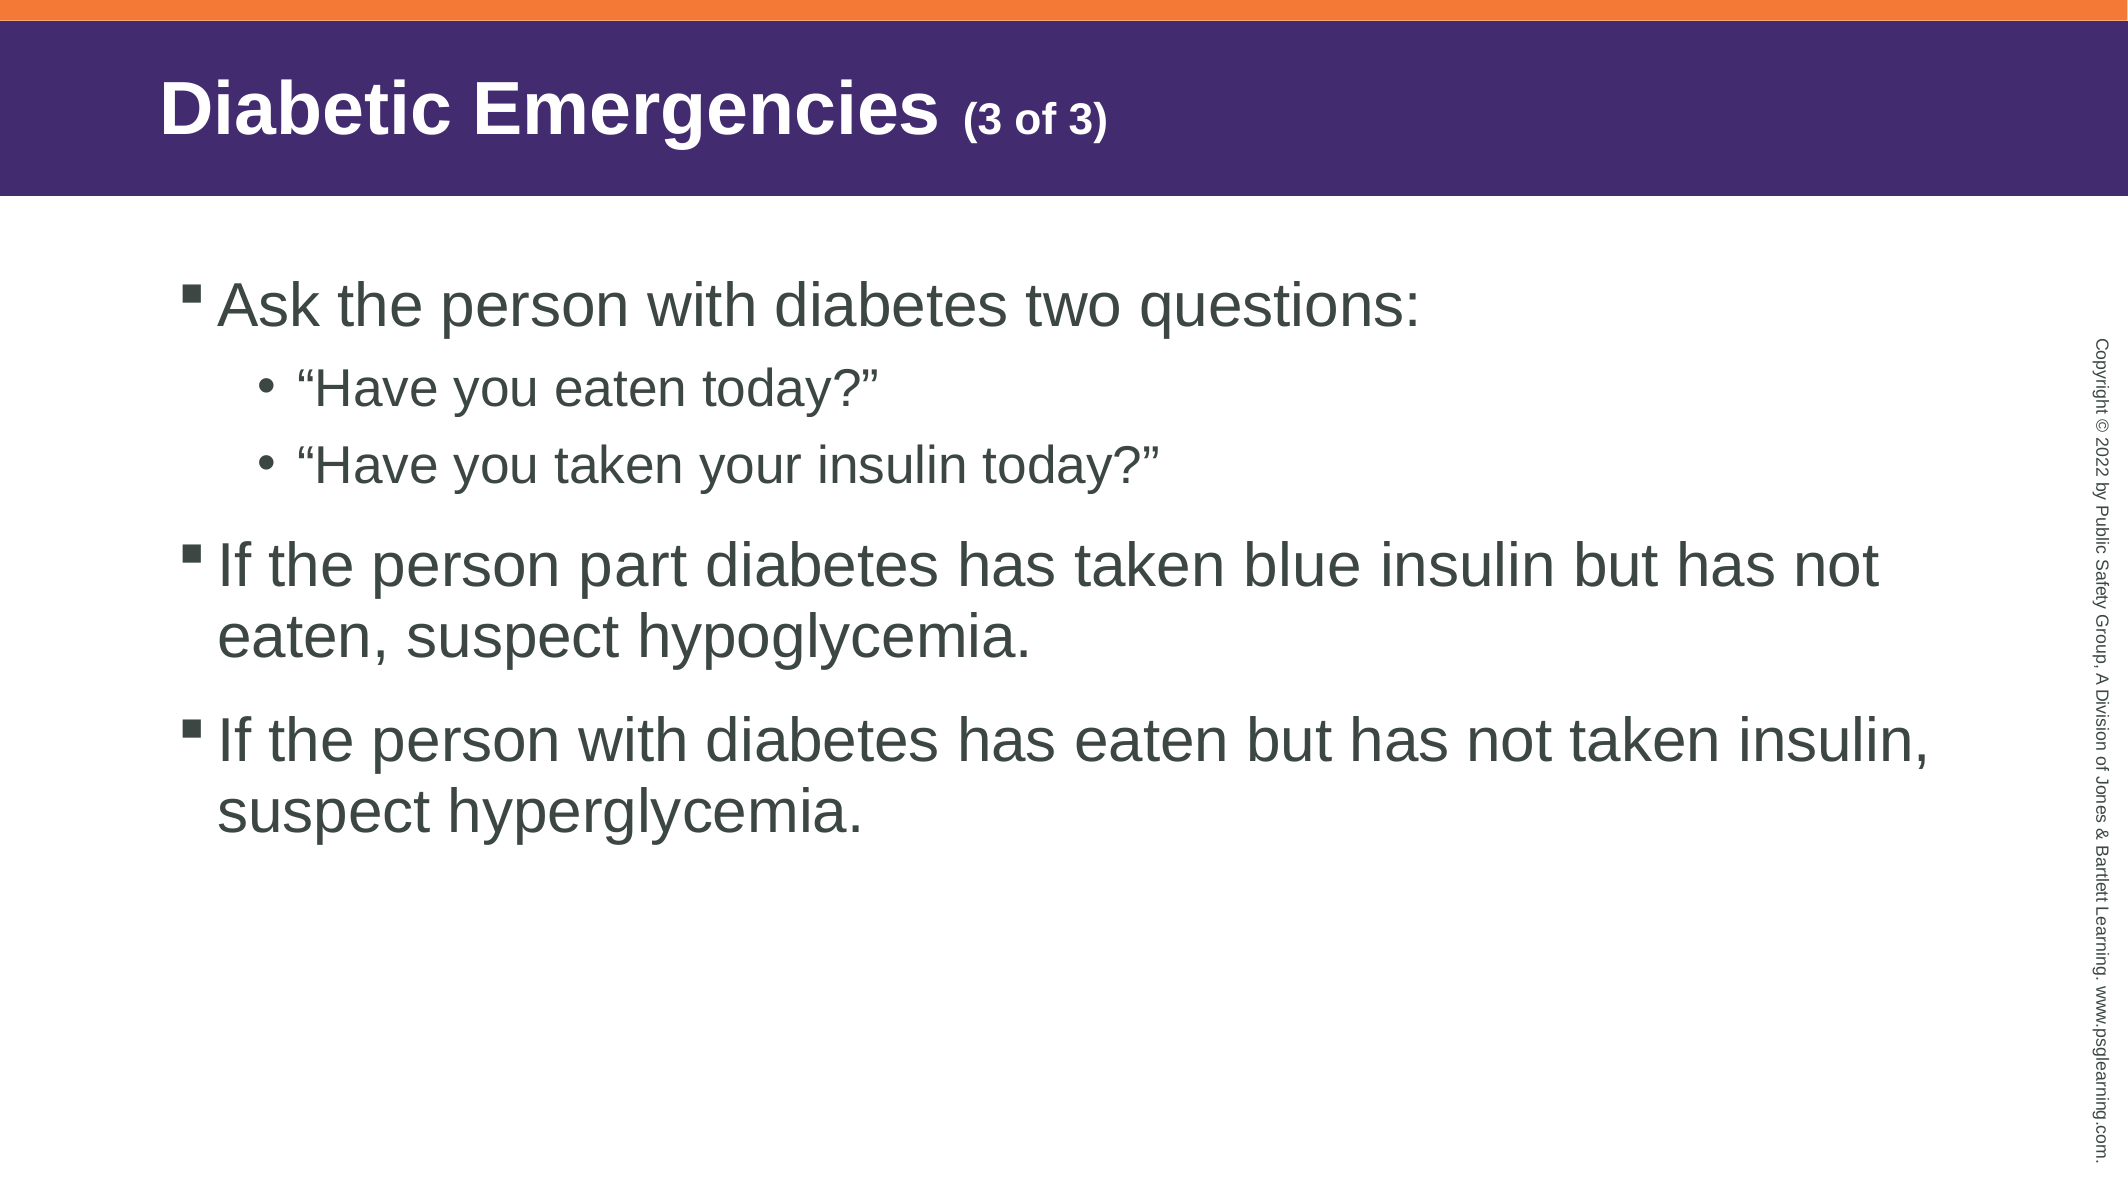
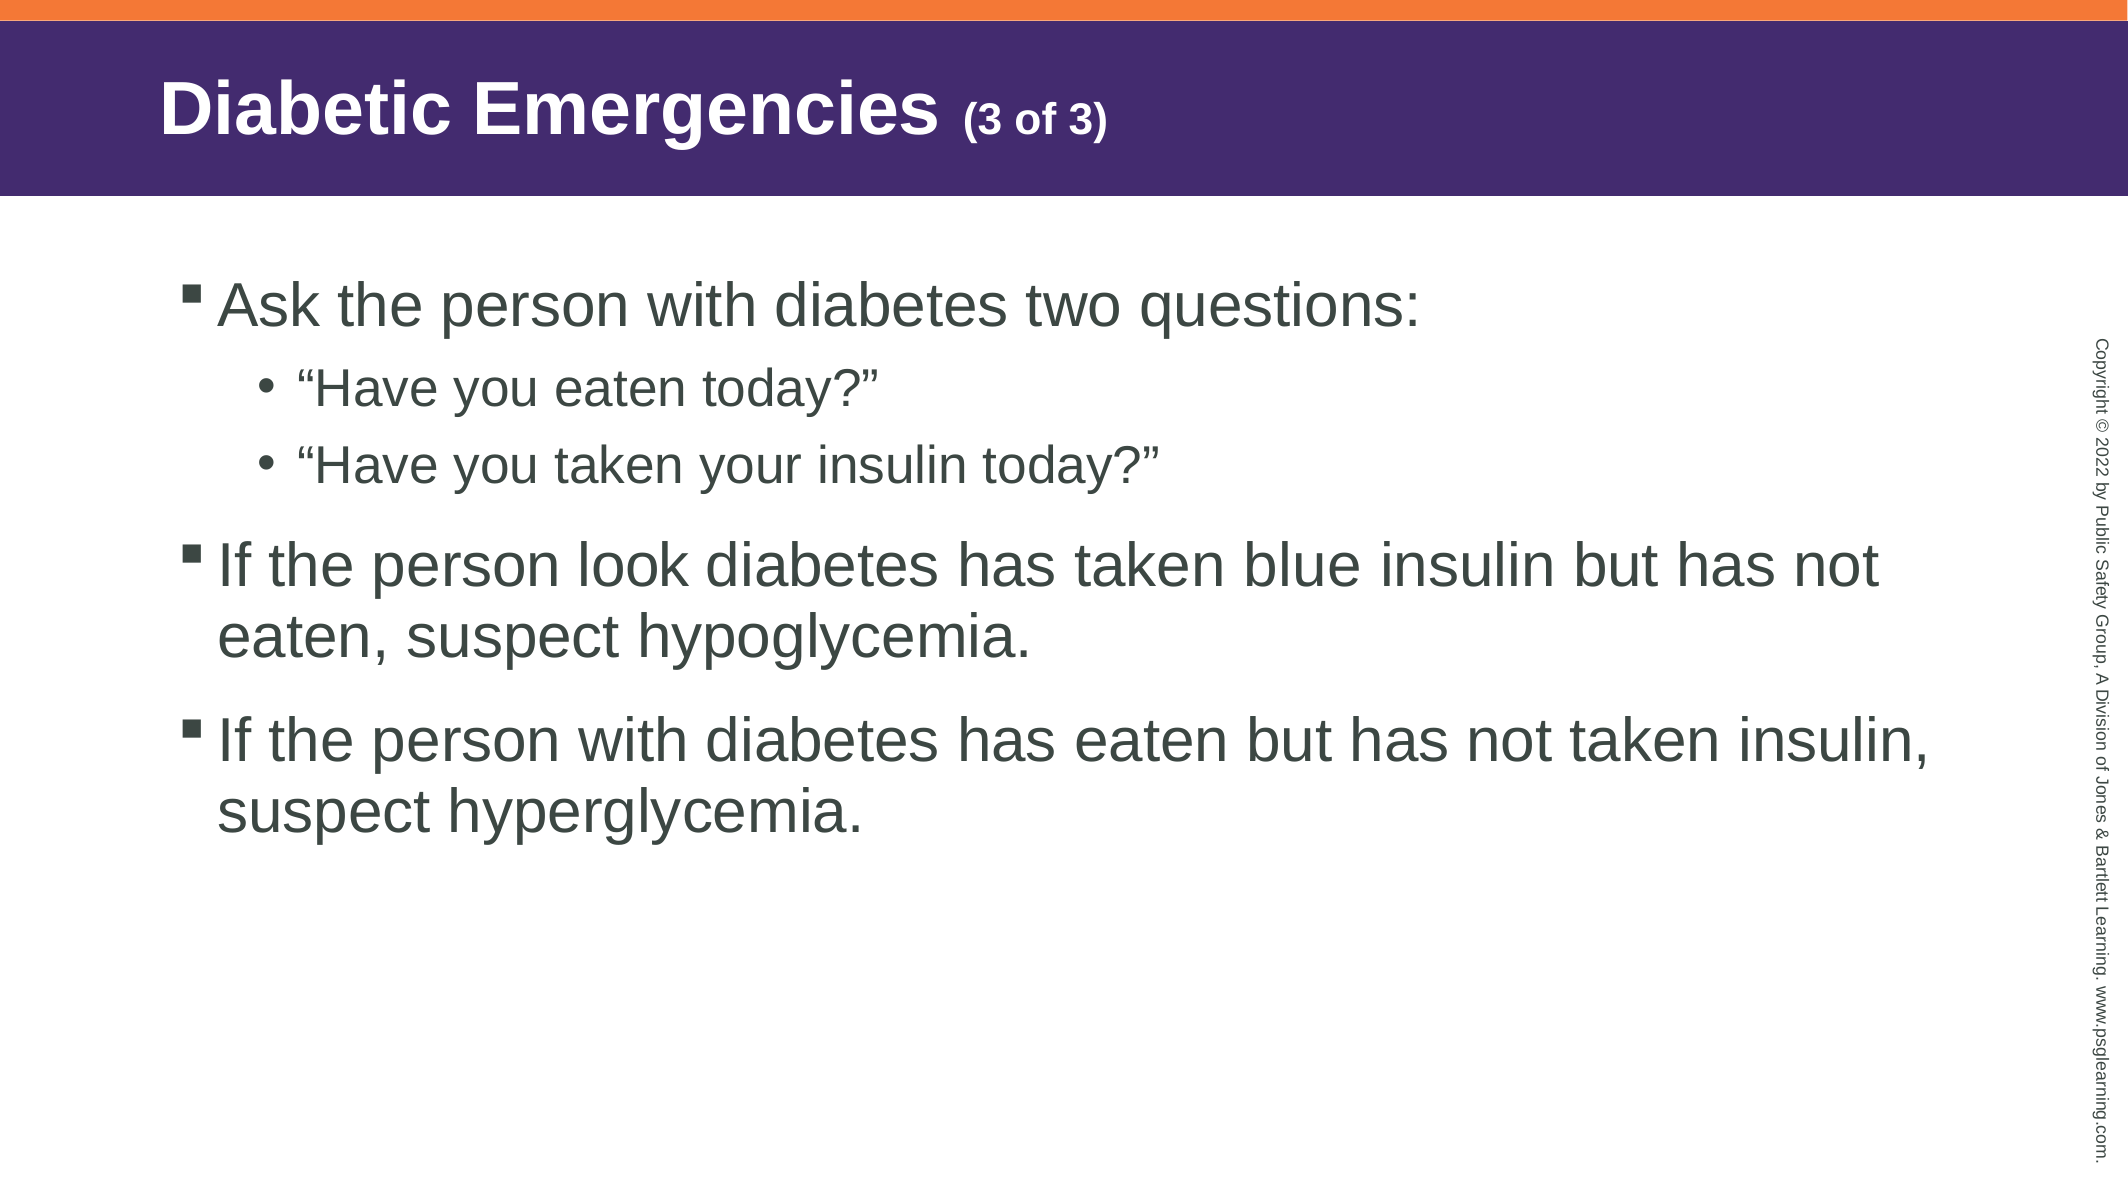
part: part -> look (634, 566)
